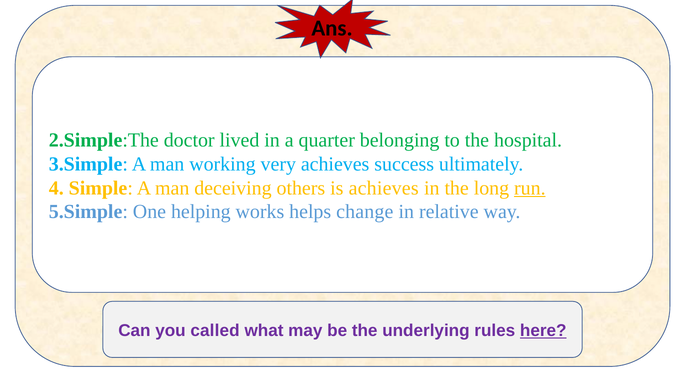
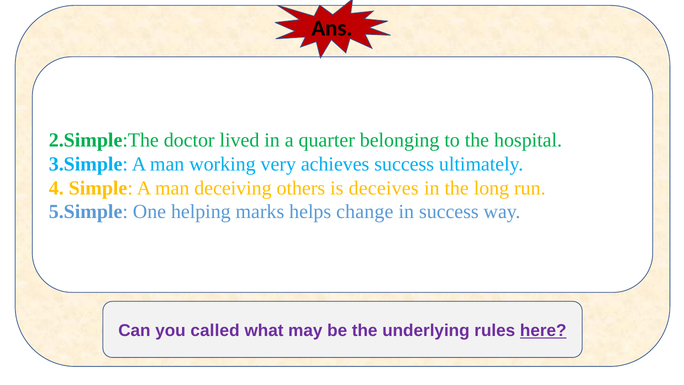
is achieves: achieves -> deceives (384, 188)
run underline: present -> none (530, 188)
works: works -> marks (260, 212)
in relative: relative -> success (449, 212)
